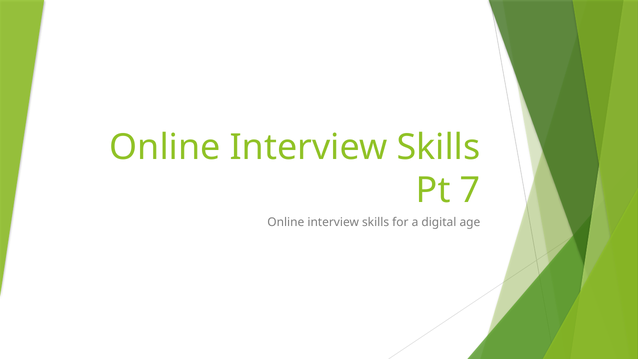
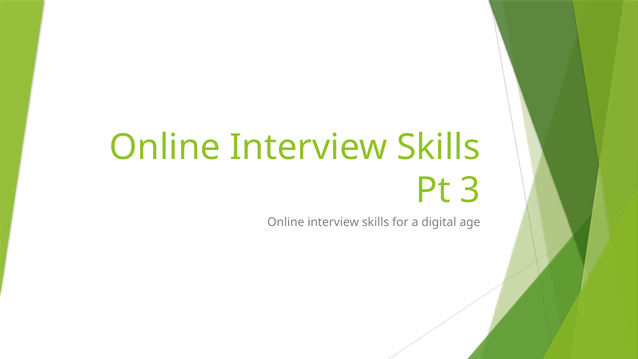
7: 7 -> 3 (470, 191)
